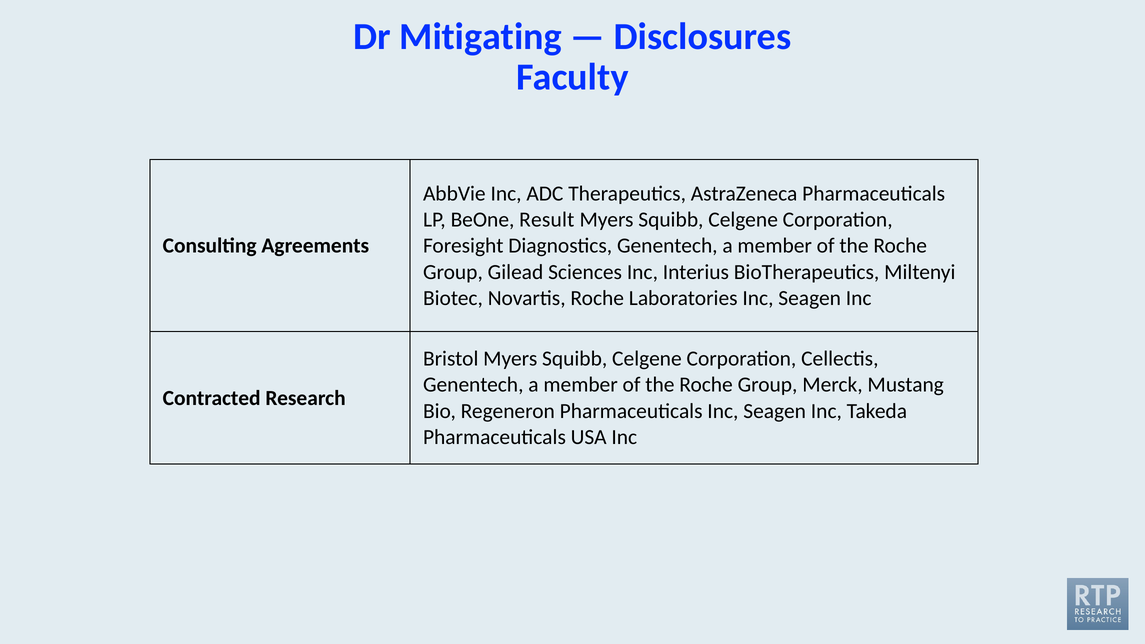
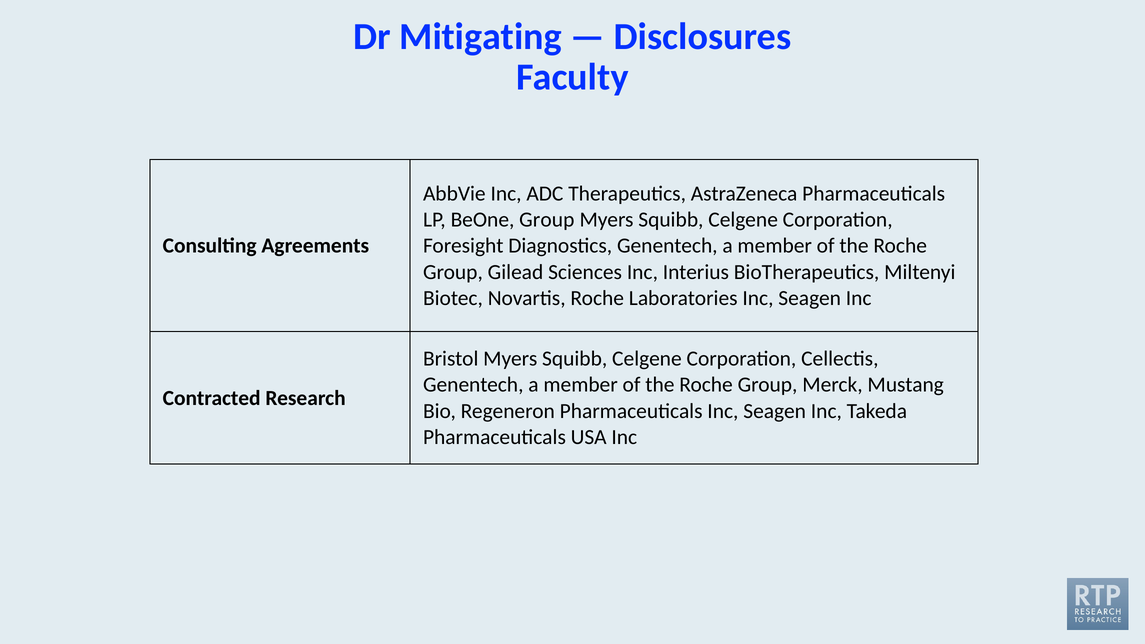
BeOne Result: Result -> Group (547, 220)
